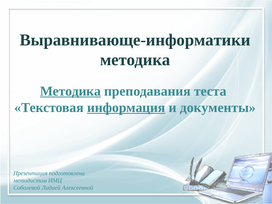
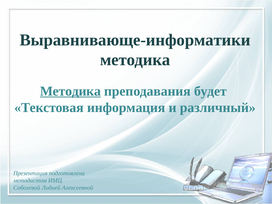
теста: теста -> будет (210, 91)
информация underline: present -> none (126, 108)
документы: документы -> различный (218, 108)
